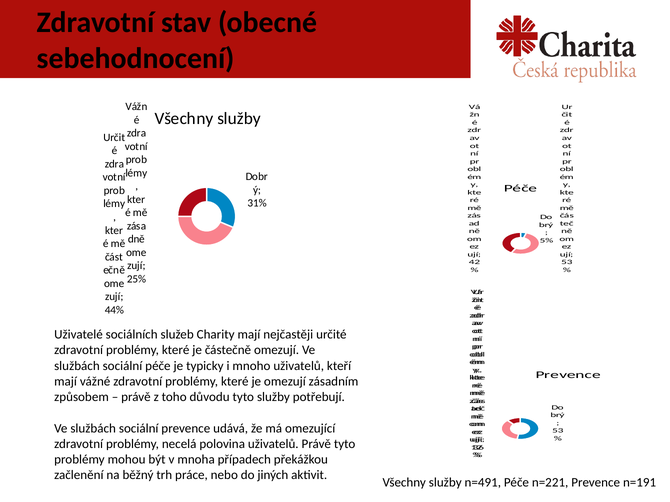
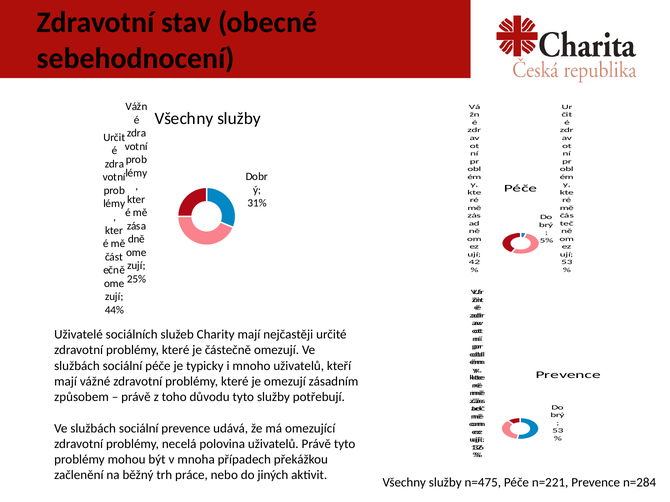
n=491: n=491 -> n=475 (483, 483)
n=191: n=191 -> n=284 (640, 483)
